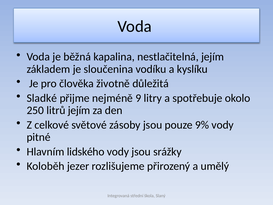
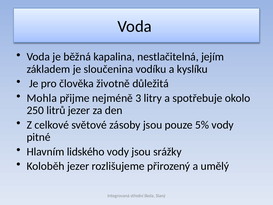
Sladké: Sladké -> Mohla (42, 98)
9: 9 -> 3 (138, 98)
litrů jejím: jejím -> jezer (79, 110)
9%: 9% -> 5% (202, 125)
